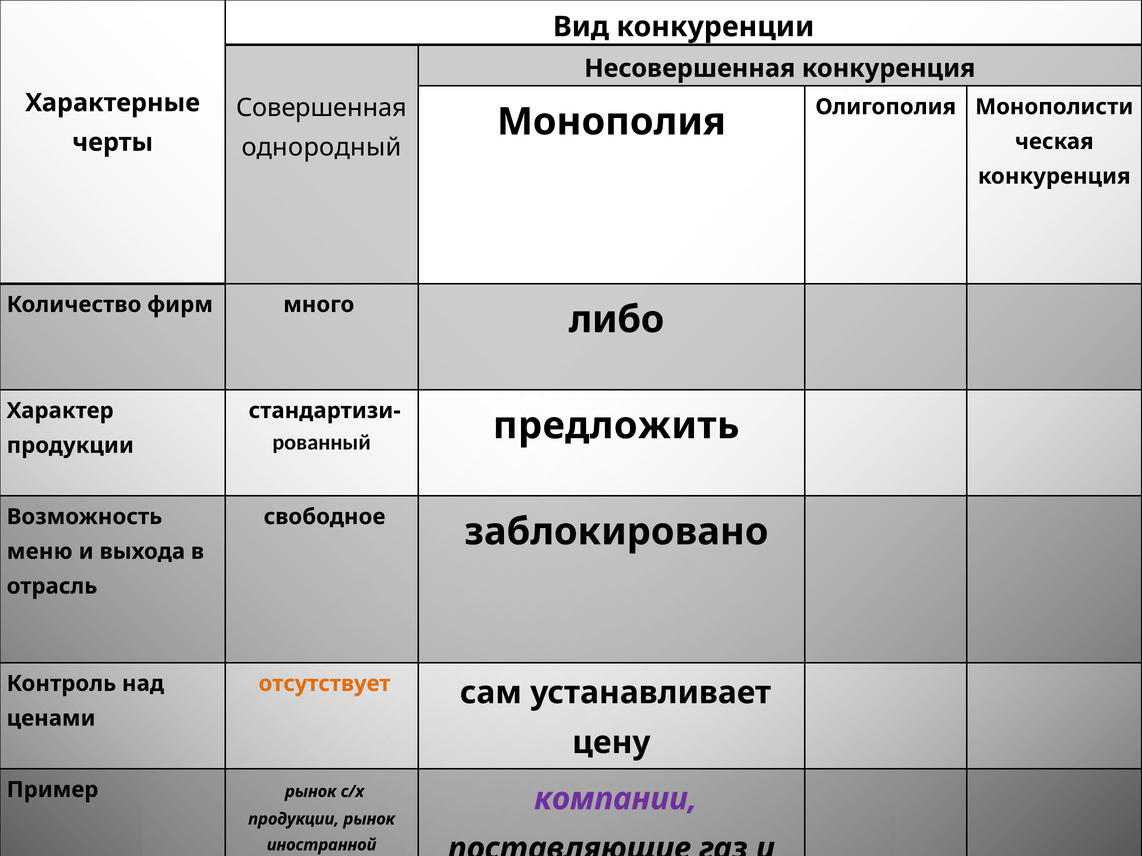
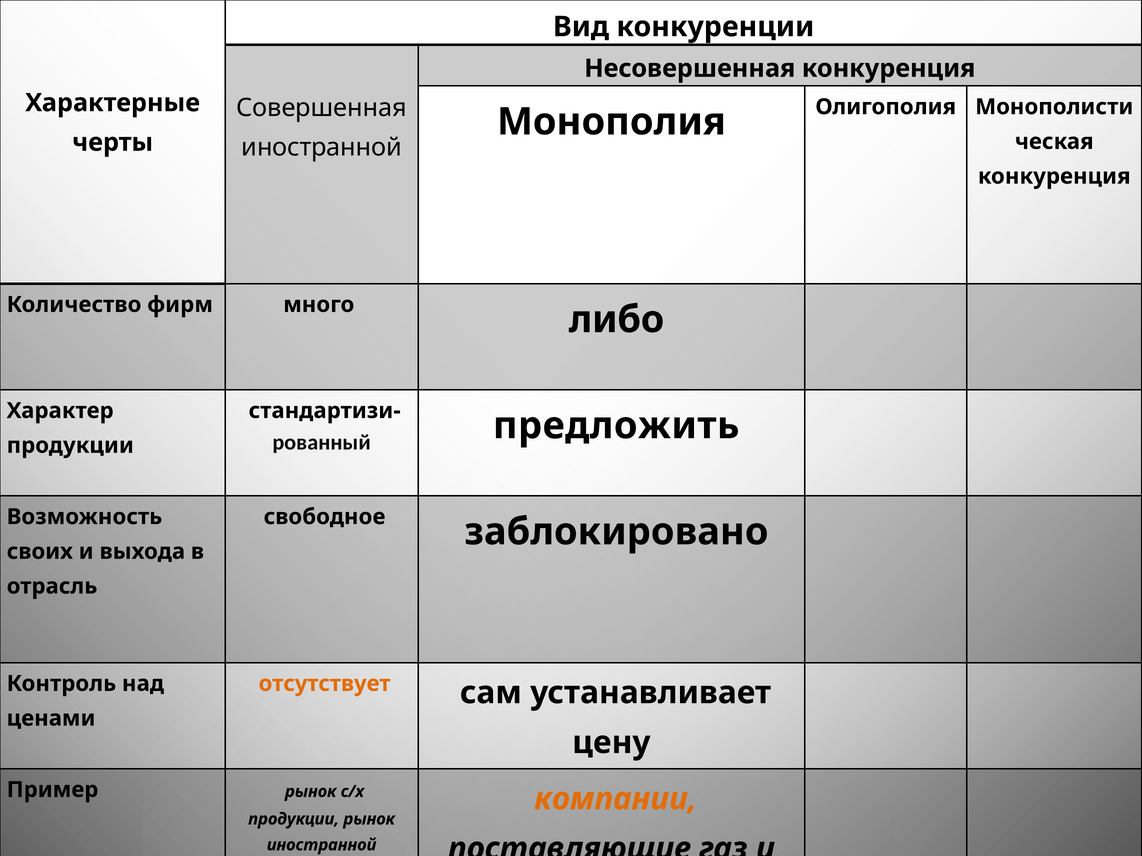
однородный: однородный -> иностранной (322, 148)
меню: меню -> своих (40, 552)
компании colour: purple -> orange (616, 799)
